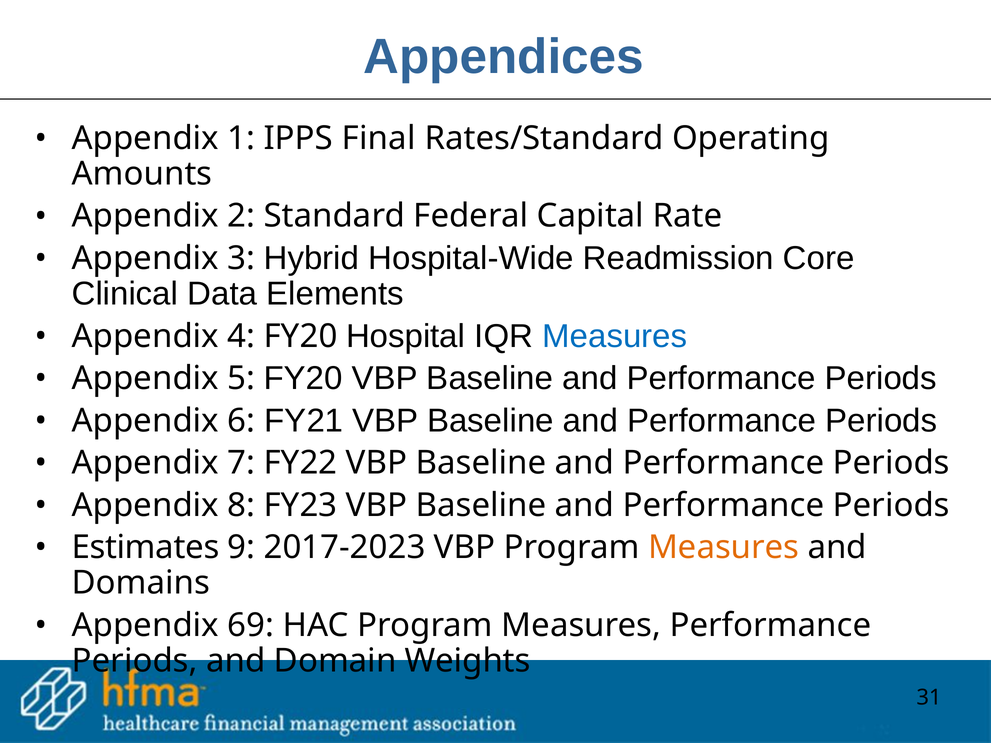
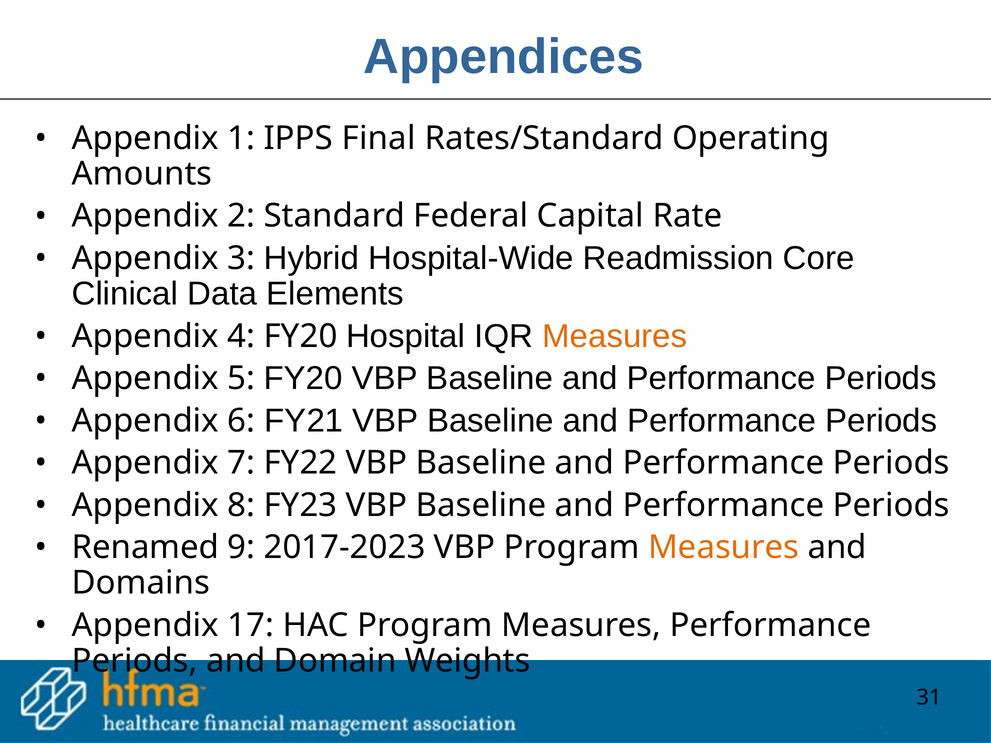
Measures colour: blue -> orange (615, 336)
Estimates: Estimates -> Renamed (145, 548)
69: 69 -> 17 (251, 625)
